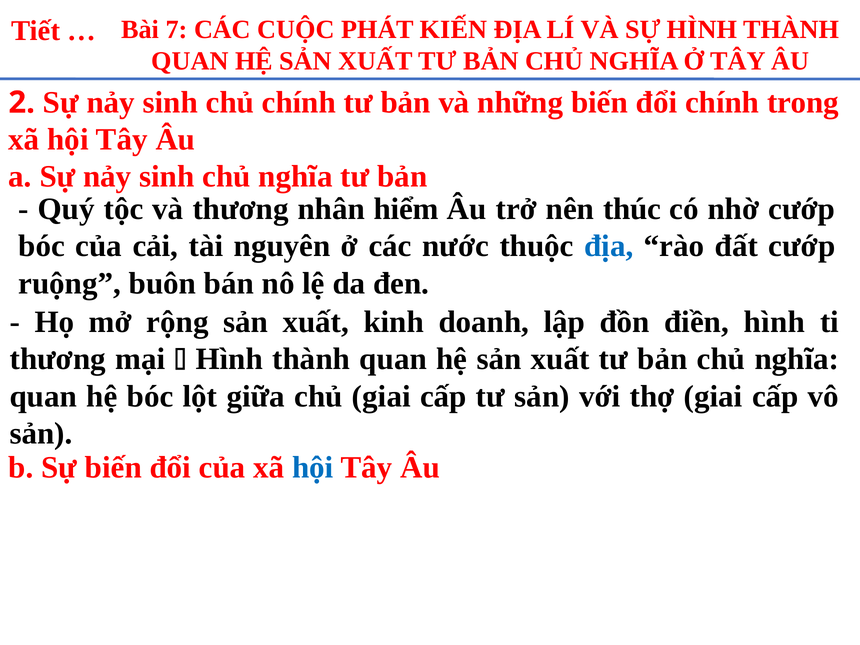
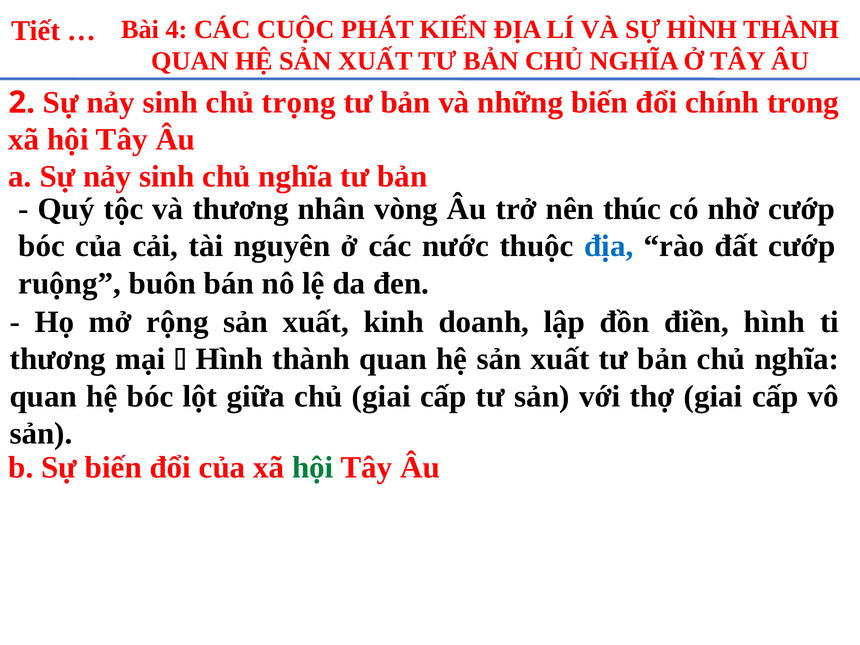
7: 7 -> 4 (177, 30)
chủ chính: chính -> trọng (299, 103)
hiểm: hiểm -> vòng (406, 209)
hội colour: blue -> green (313, 468)
